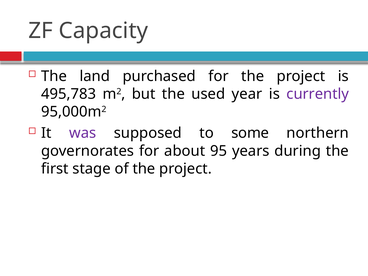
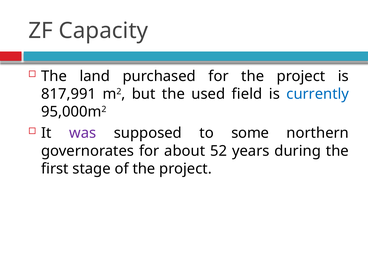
495,783: 495,783 -> 817,991 (69, 94)
year: year -> field (247, 94)
currently colour: purple -> blue (318, 94)
95: 95 -> 52 (219, 151)
